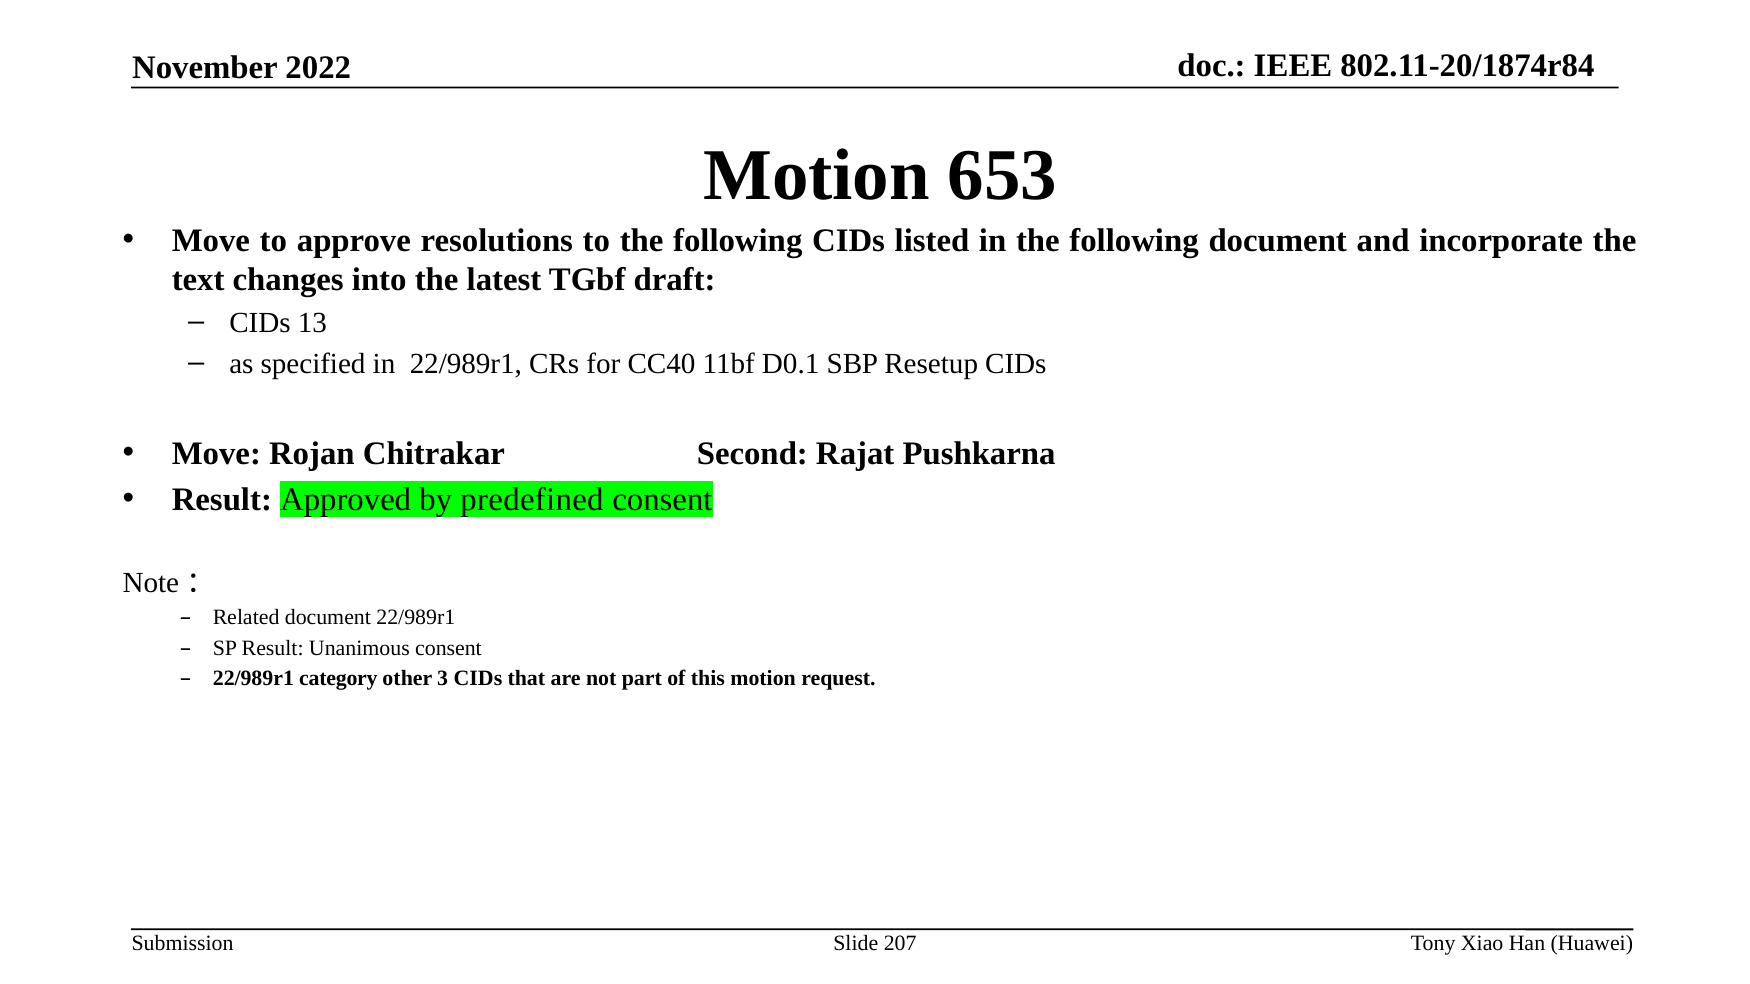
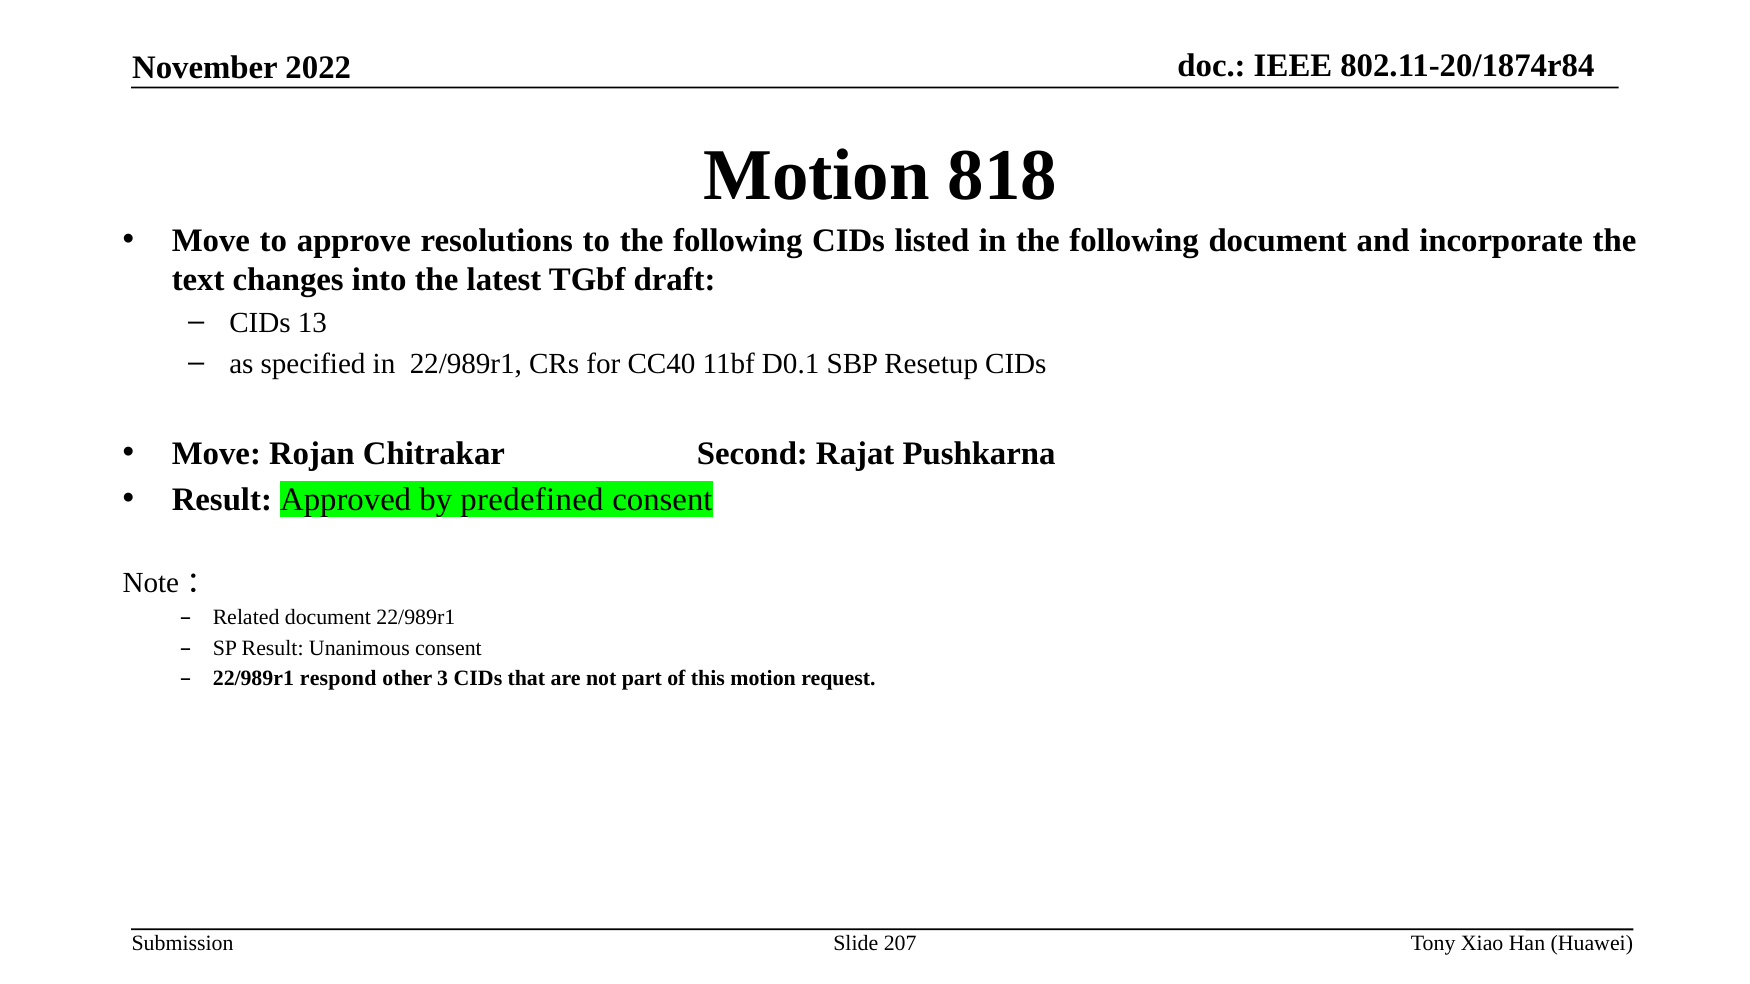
653: 653 -> 818 (1003, 176)
category: category -> respond (338, 679)
